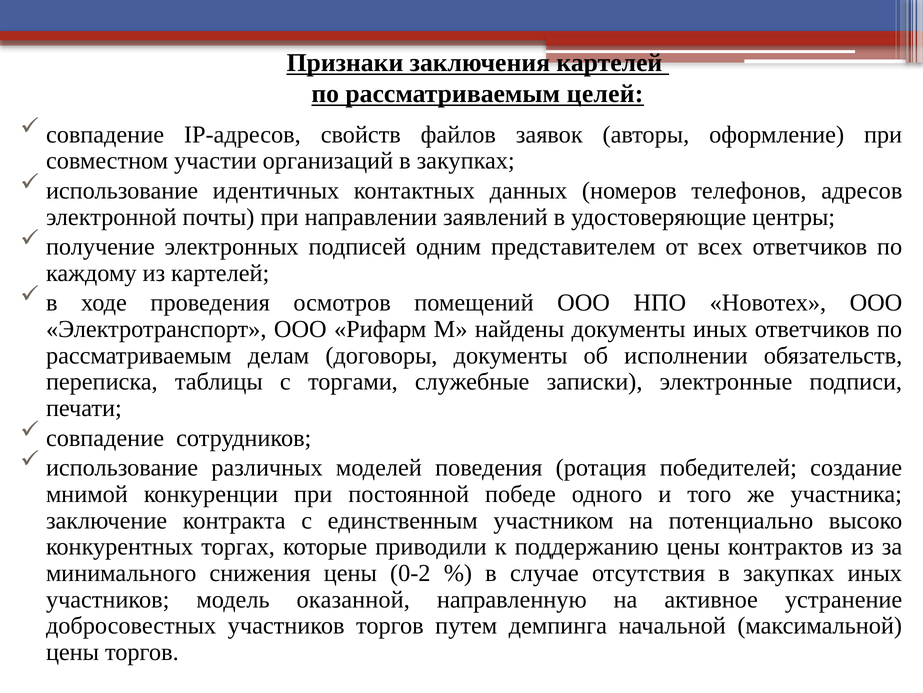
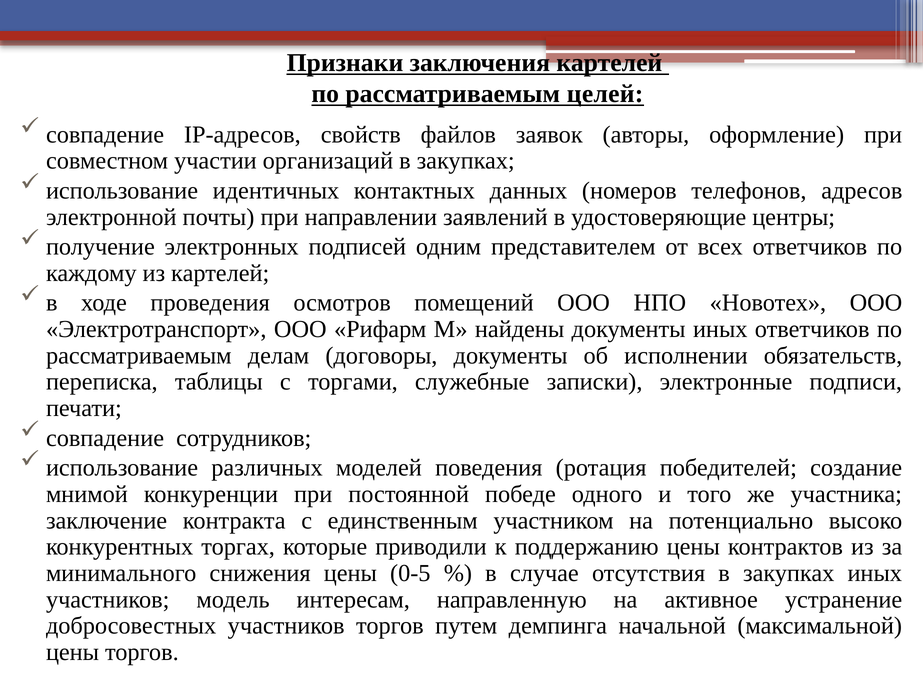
0-2: 0-2 -> 0-5 (410, 573)
оказанной: оказанной -> интересам (353, 599)
